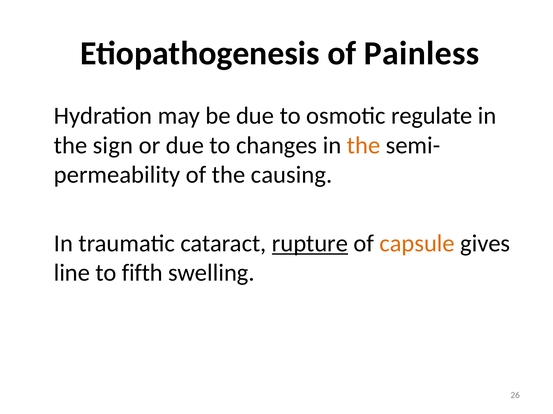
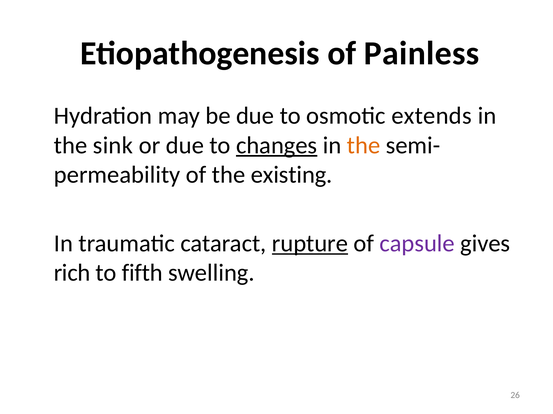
regulate: regulate -> extends (432, 116)
sign: sign -> sink (113, 146)
changes underline: none -> present (277, 146)
causing: causing -> existing (292, 175)
capsule colour: orange -> purple (417, 244)
line: line -> rich (72, 273)
